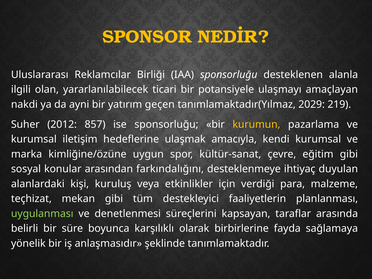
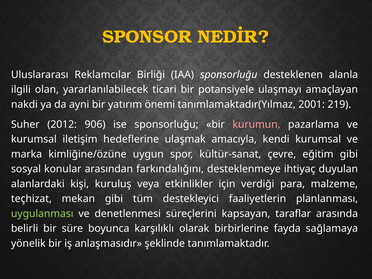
geçen: geçen -> önemi (160, 104)
2029: 2029 -> 2001 (312, 104)
857: 857 -> 906 (95, 124)
kurumun colour: yellow -> pink (256, 124)
